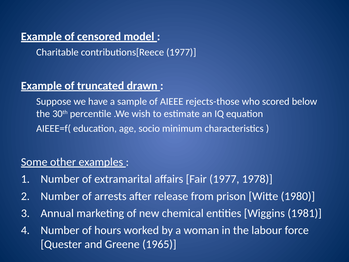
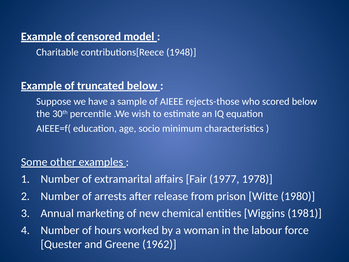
contributions[Reece 1977: 1977 -> 1948 (181, 52)
truncated drawn: drawn -> below (142, 86)
1965: 1965 -> 1962 (159, 244)
